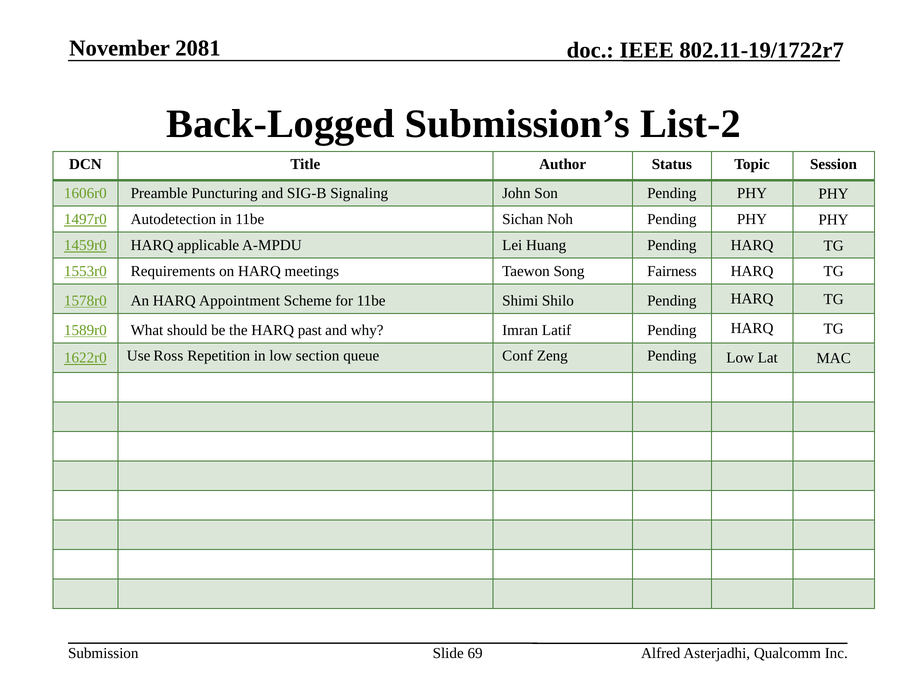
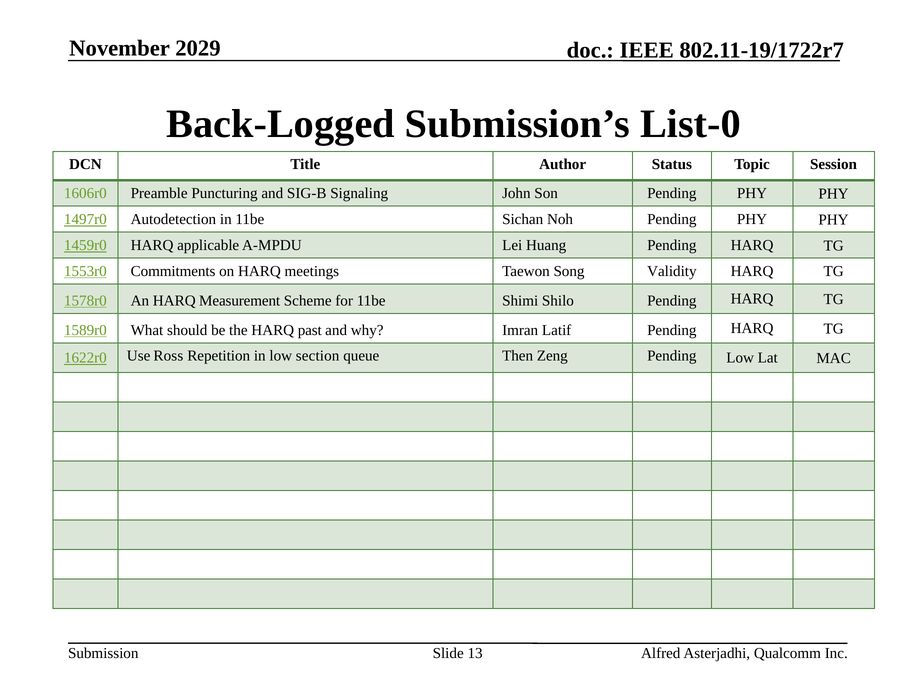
2081: 2081 -> 2029 (198, 48)
List-2: List-2 -> List-0 (691, 124)
Requirements: Requirements -> Commitments (173, 271)
Fairness: Fairness -> Validity (672, 271)
Appointment: Appointment -> Measurement (240, 301)
Conf: Conf -> Then (518, 356)
69: 69 -> 13 (475, 653)
